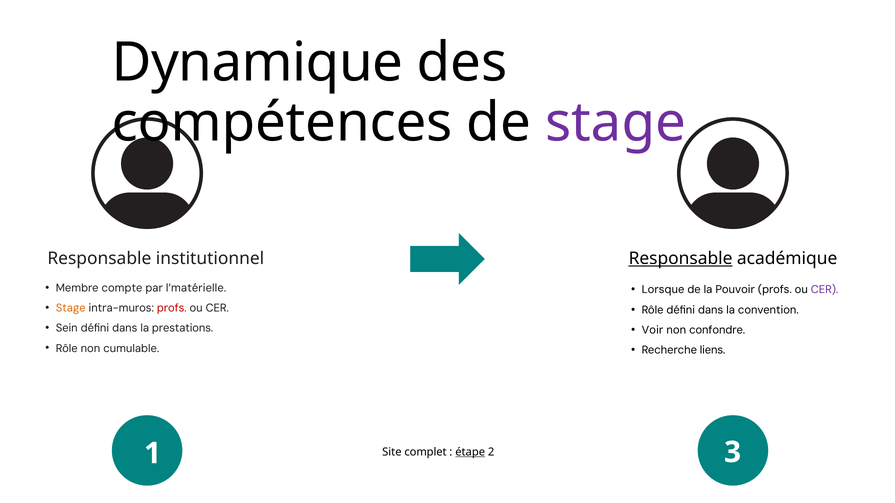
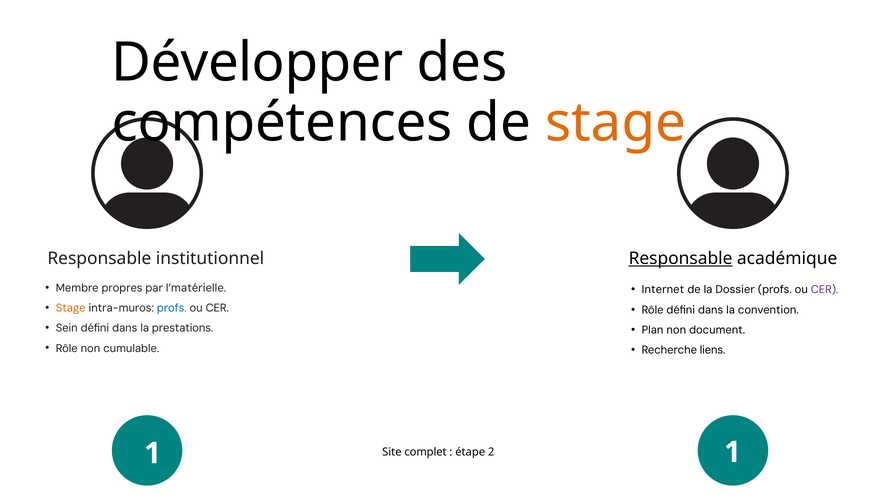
Dynamique: Dynamique -> Développer (257, 63)
stage colour: purple -> orange (616, 123)
compte: compte -> propres (122, 288)
Lorsque: Lorsque -> Internet (663, 290)
Pouvoir: Pouvoir -> Dossier (735, 290)
profs colour: red -> blue (172, 308)
Voir: Voir -> Plan (653, 330)
confondre: confondre -> document (717, 330)
1 3: 3 -> 1 (733, 453)
étape underline: present -> none (470, 452)
